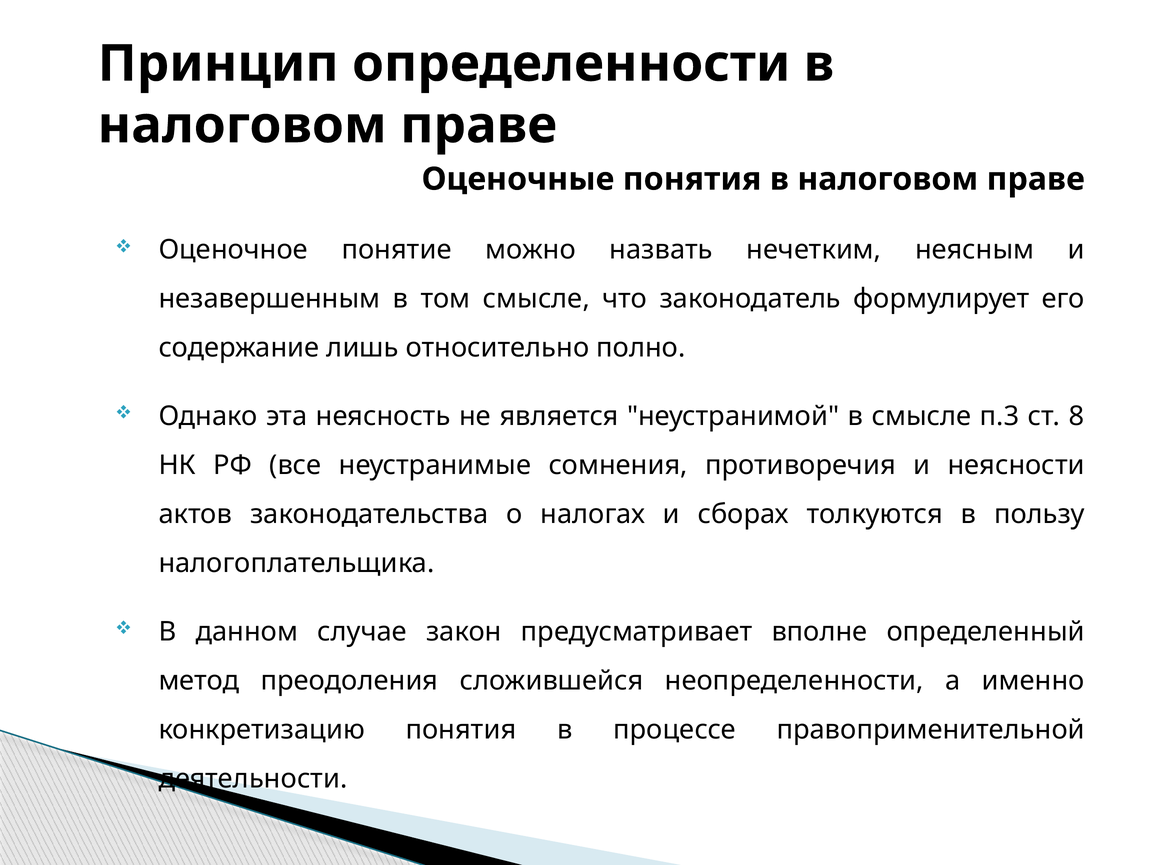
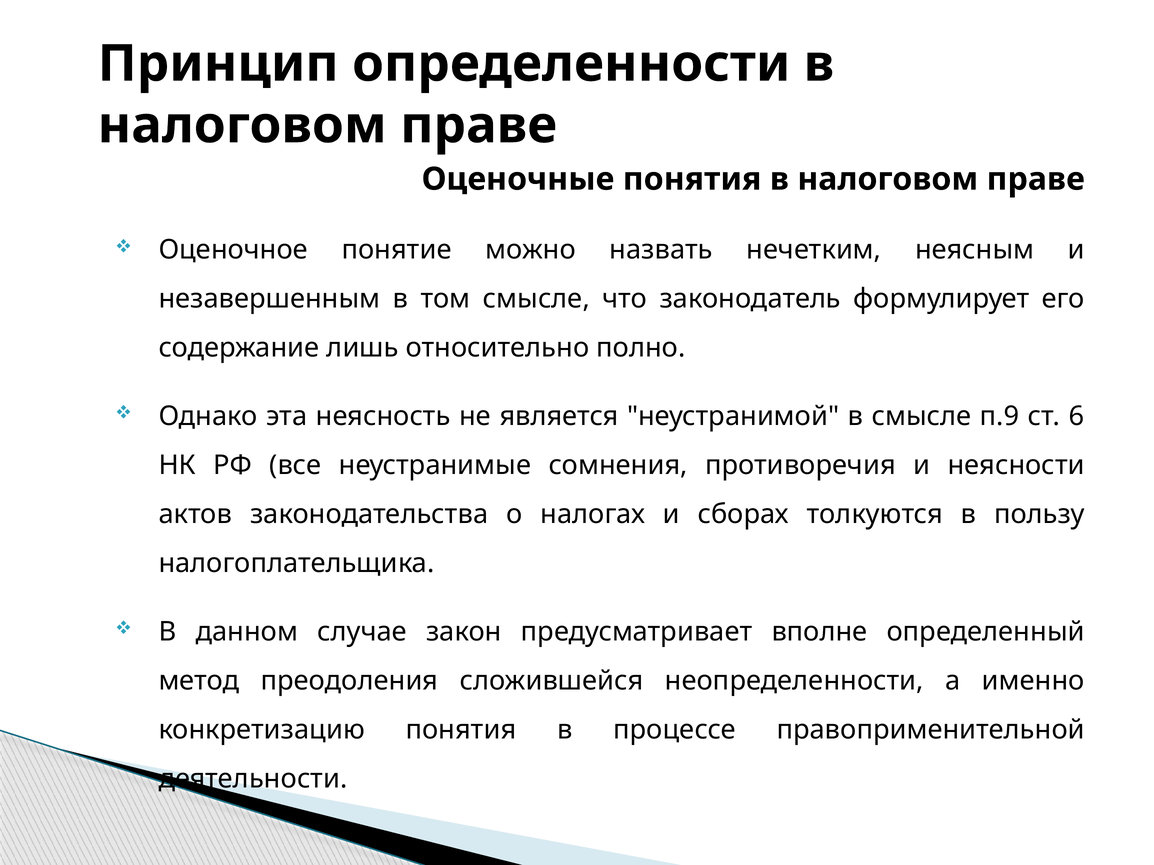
п.3: п.3 -> п.9 (1000, 416)
8: 8 -> 6 (1077, 416)
